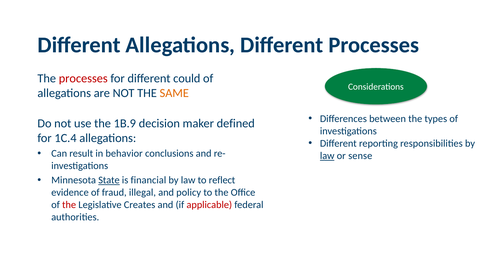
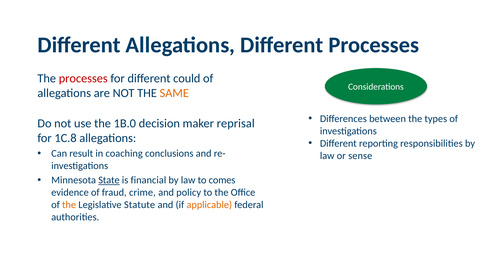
1B.9: 1B.9 -> 1B.0 (125, 123)
defined: defined -> reprisal (236, 123)
1C.4: 1C.4 -> 1C.8 (66, 138)
behavior: behavior -> coaching (124, 153)
law underline: present -> none (327, 156)
reflect: reflect -> comes (222, 180)
illegal: illegal -> crime (142, 192)
the colour: red -> orange (69, 205)
Creates: Creates -> Statute (140, 205)
applicable colour: red -> orange (209, 205)
